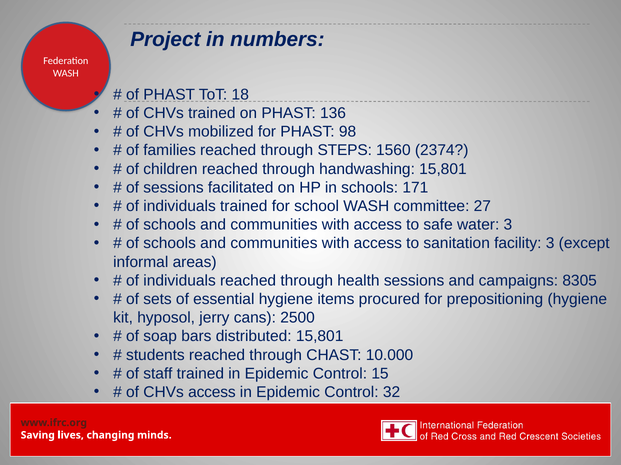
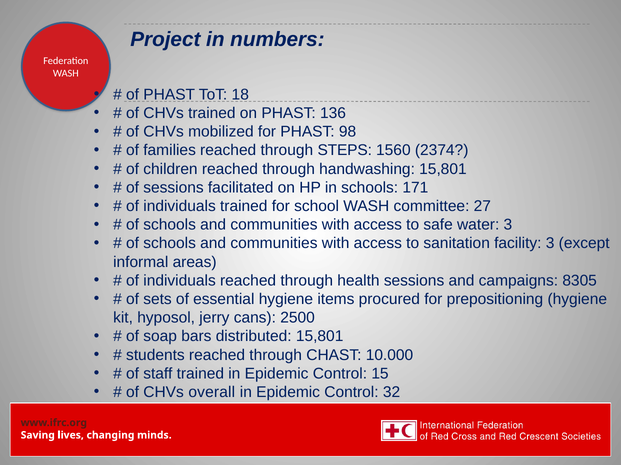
CHVs access: access -> overall (212, 393)
